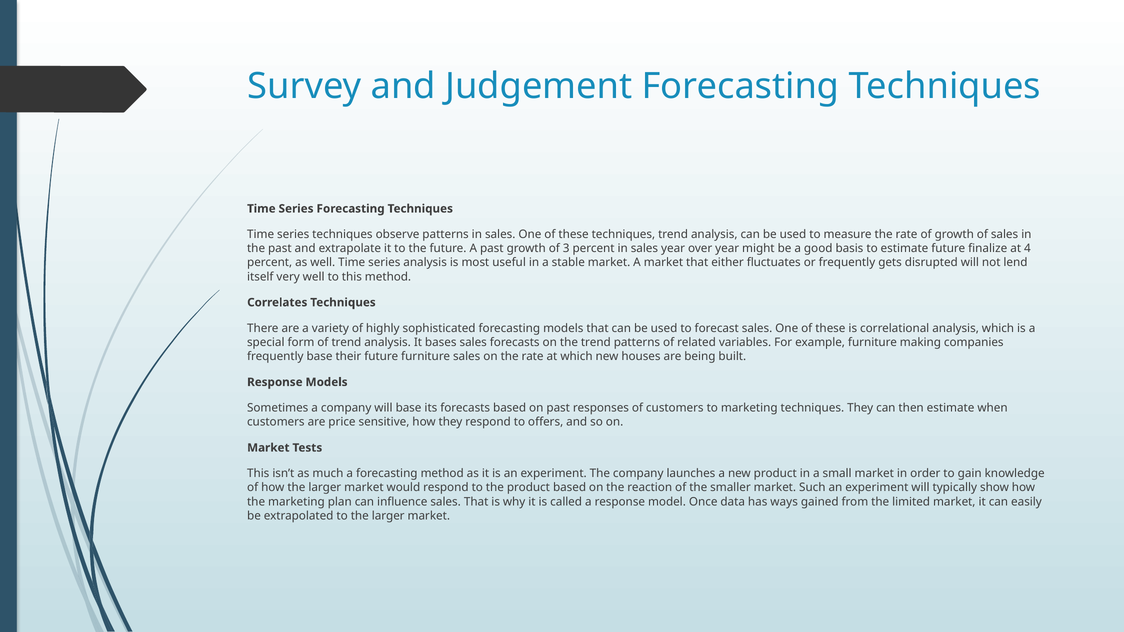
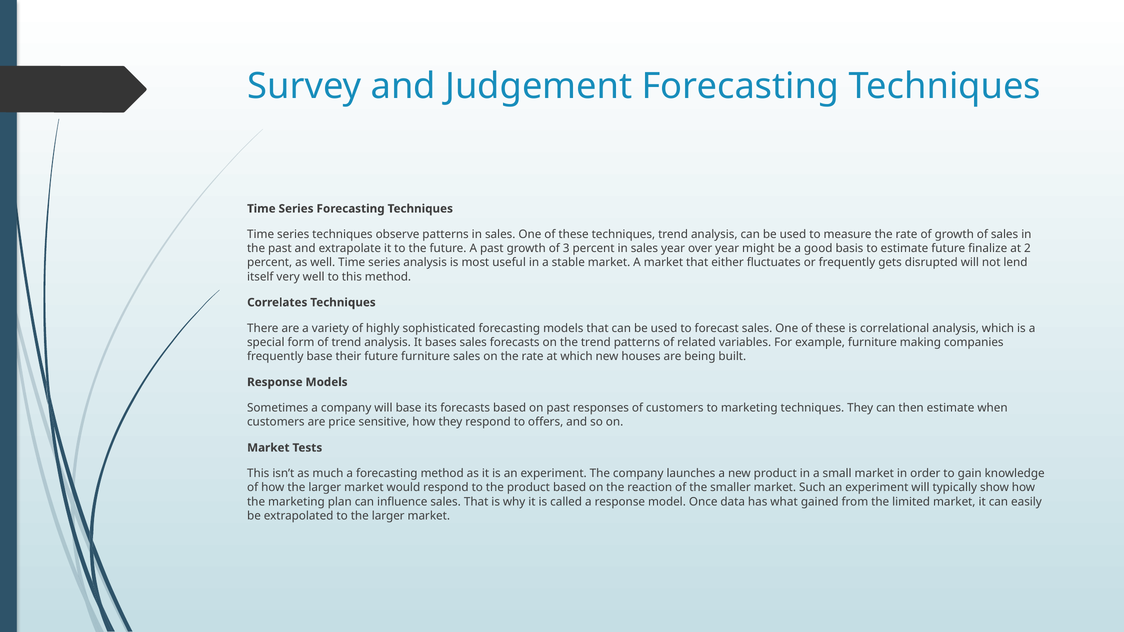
4: 4 -> 2 (1027, 249)
ways: ways -> what (784, 502)
